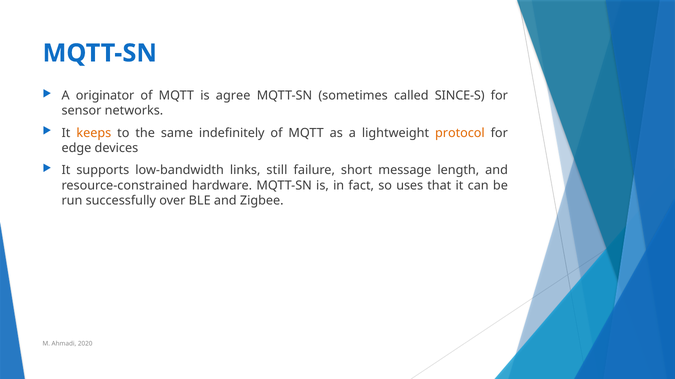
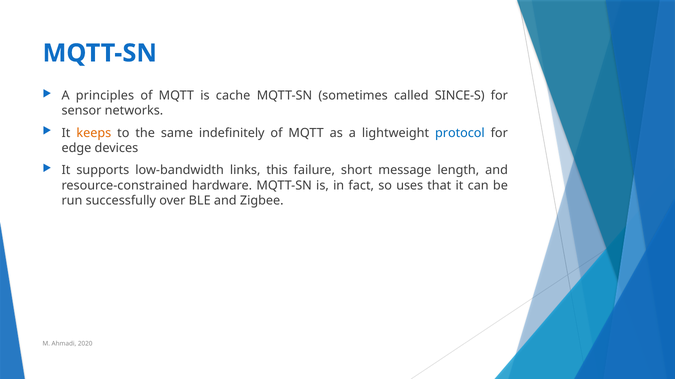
originator: originator -> principles (105, 96)
agree: agree -> cache (233, 96)
protocol colour: orange -> blue (460, 133)
still: still -> this (277, 171)
